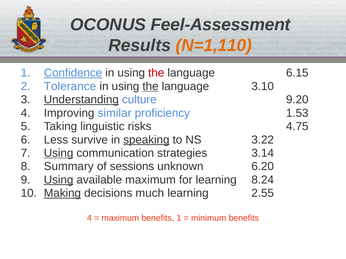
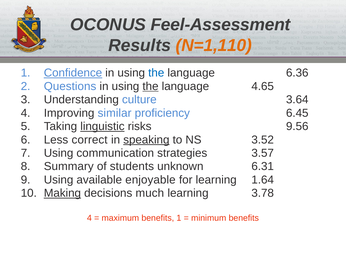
the colour: red -> blue (156, 73)
6.15: 6.15 -> 6.36 (297, 73)
Tolerance: Tolerance -> Questions (70, 86)
3.10: 3.10 -> 4.65 (263, 86)
Understanding underline: present -> none (81, 100)
9.20: 9.20 -> 3.64 (297, 100)
1.53: 1.53 -> 6.45 (297, 113)
linguistic underline: none -> present (102, 127)
4.75: 4.75 -> 9.56 (297, 127)
survive: survive -> correct (90, 140)
3.22: 3.22 -> 3.52 (263, 140)
Using underline: present -> none (59, 153)
3.14: 3.14 -> 3.57 (263, 153)
sessions: sessions -> students (132, 167)
6.20: 6.20 -> 6.31 (263, 167)
Using underline: present -> none (59, 180)
available maximum: maximum -> enjoyable (150, 180)
8.24: 8.24 -> 1.64 (263, 180)
2.55: 2.55 -> 3.78 (263, 193)
